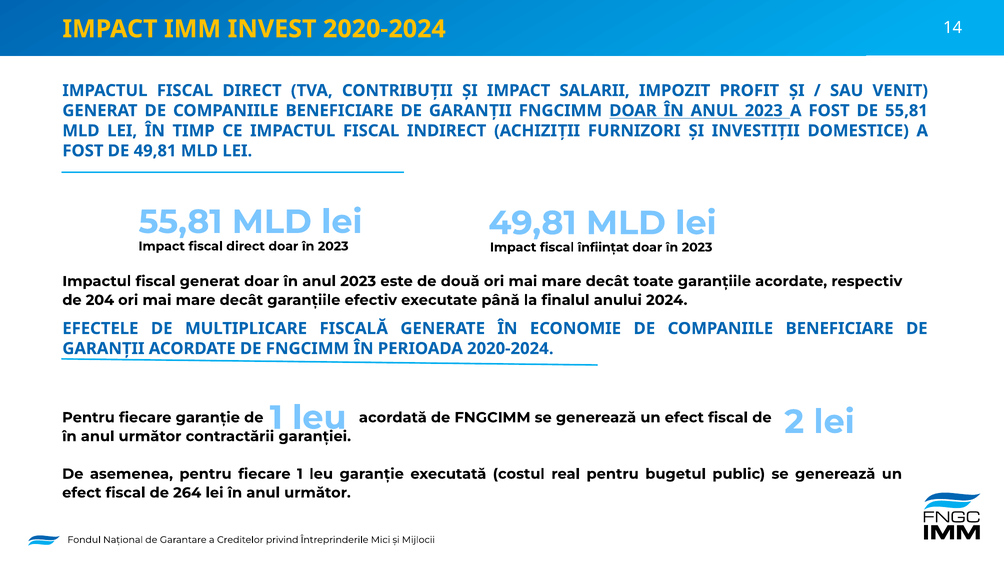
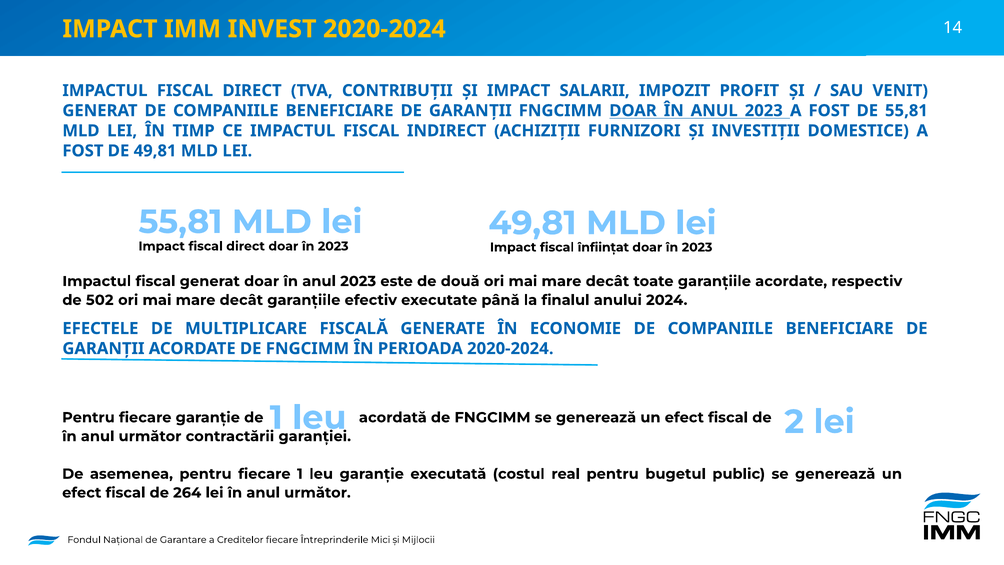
204: 204 -> 502 (100, 300)
privind: privind -> fiecare (282, 540)
